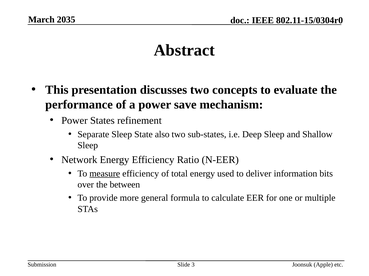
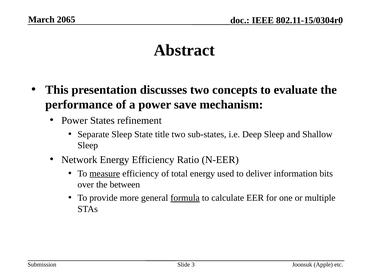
2035: 2035 -> 2065 (66, 20)
also: also -> title (162, 135)
formula underline: none -> present (185, 198)
